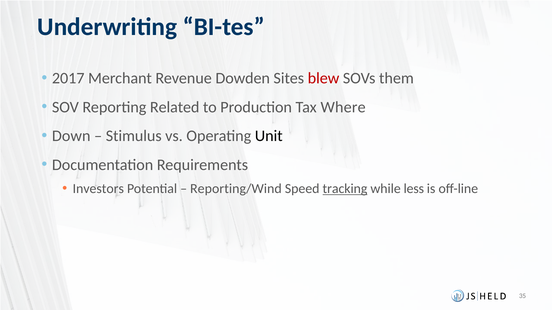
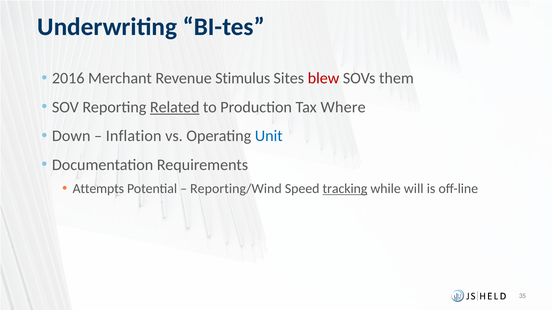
2017: 2017 -> 2016 (68, 78)
Dowden: Dowden -> Stimulus (243, 78)
Related underline: none -> present (175, 107)
Stimulus: Stimulus -> Inflation (134, 136)
Unit colour: black -> blue (269, 136)
Investors: Investors -> Attempts (98, 189)
less: less -> will (414, 189)
